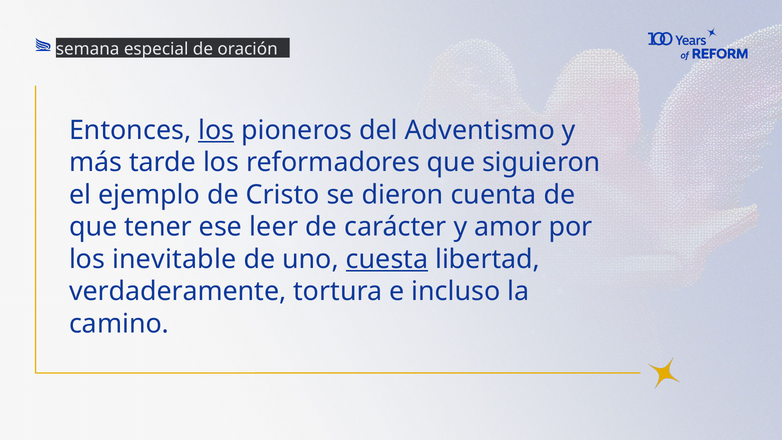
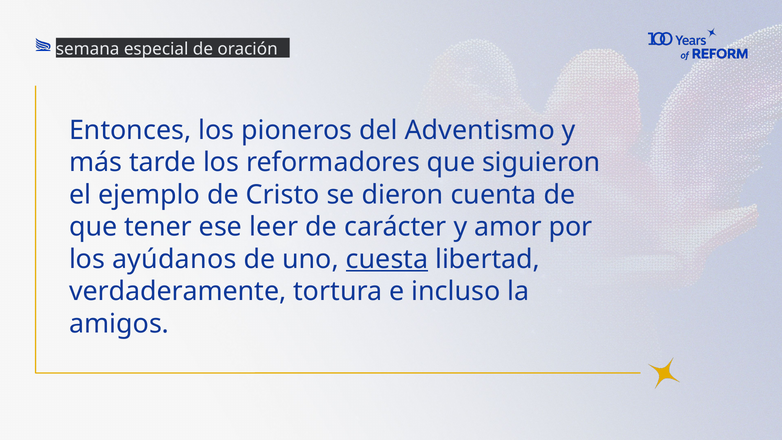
los underline: present -> none (216, 130)
inevitable: inevitable -> ayúdanos (174, 259)
camino: camino -> amigos (119, 324)
